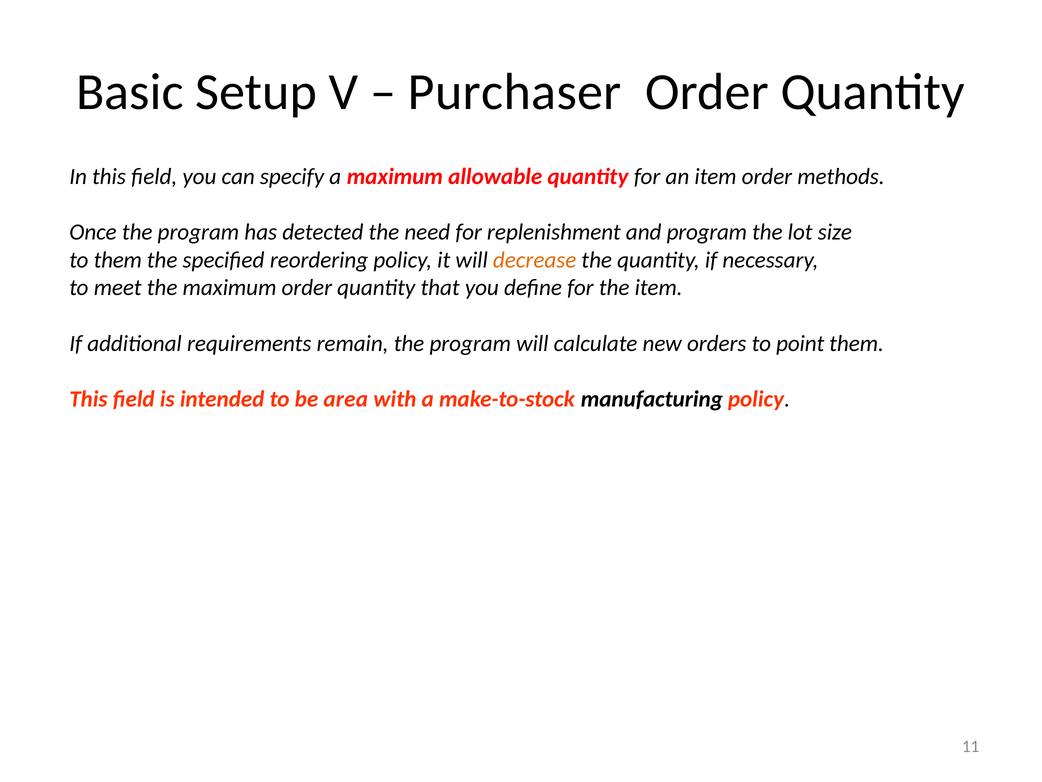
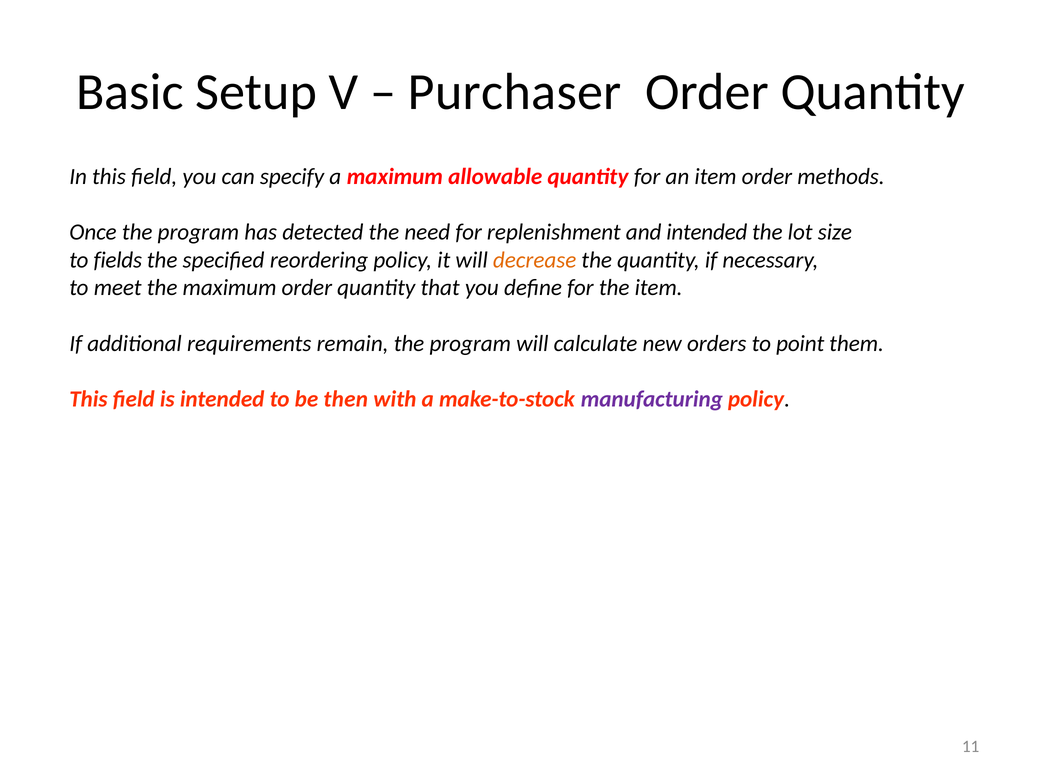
and program: program -> intended (707, 232)
to them: them -> fields (118, 260)
area: area -> then (346, 399)
manufacturing colour: black -> purple (652, 399)
